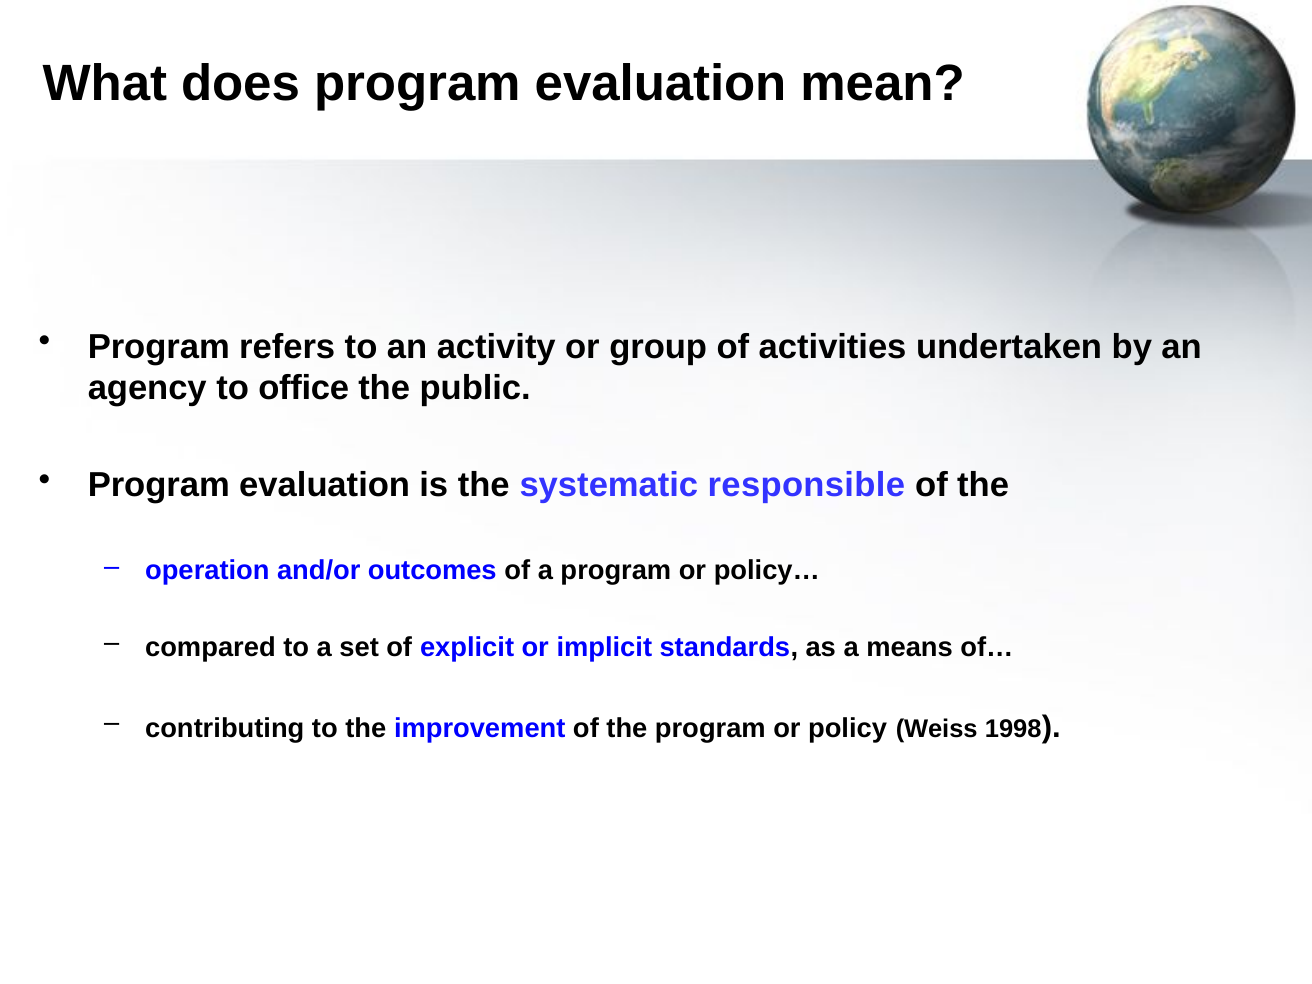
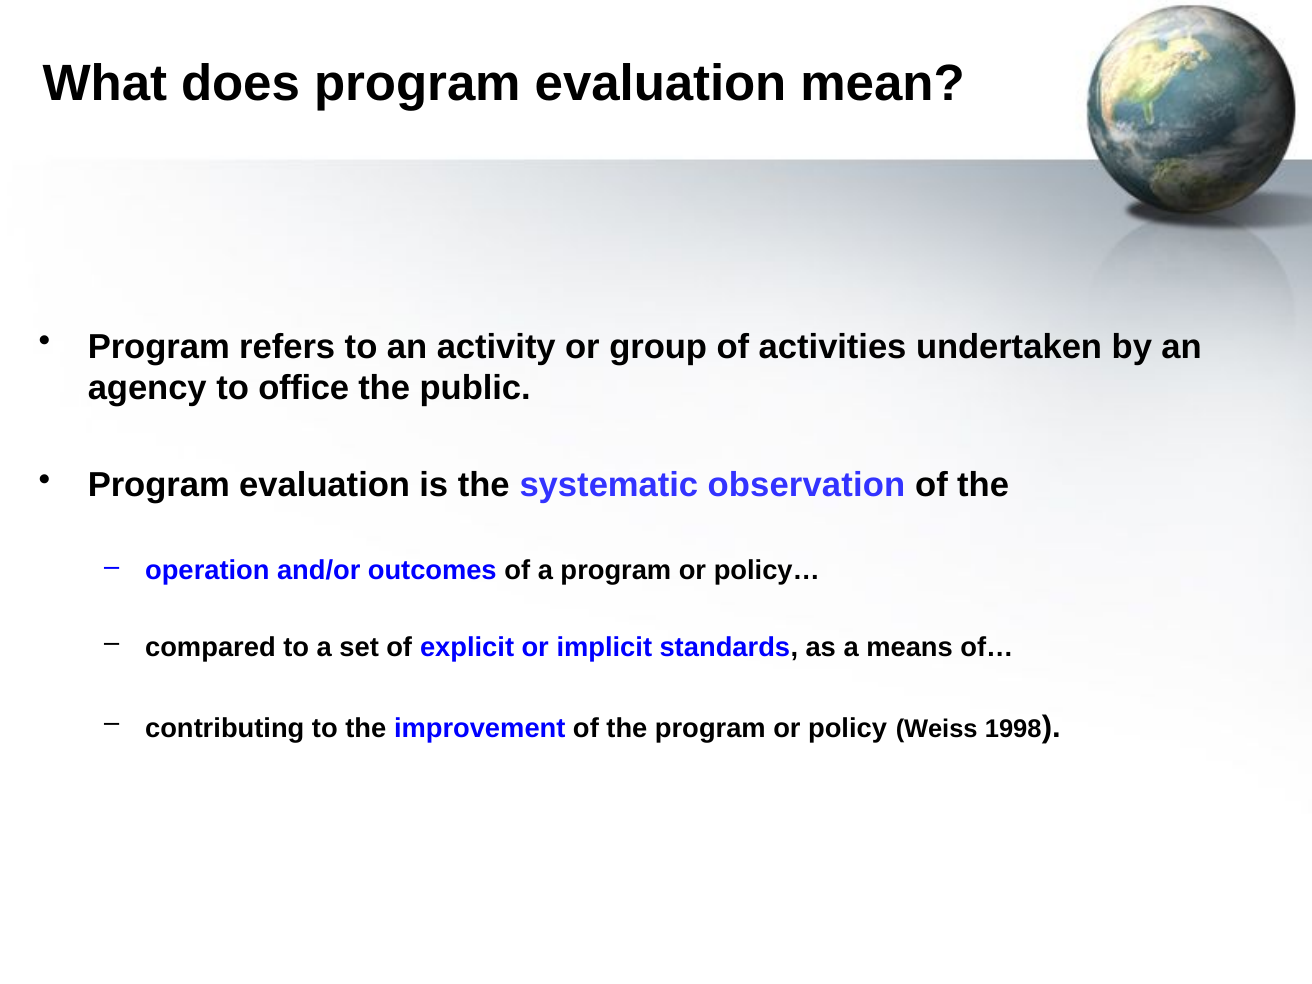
responsible: responsible -> observation (806, 485)
